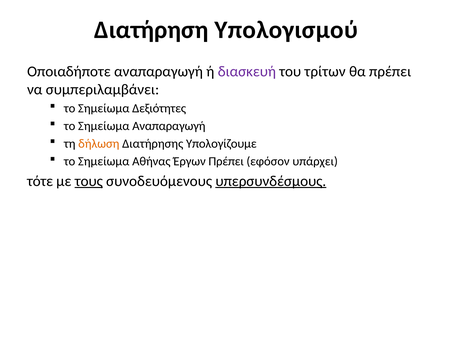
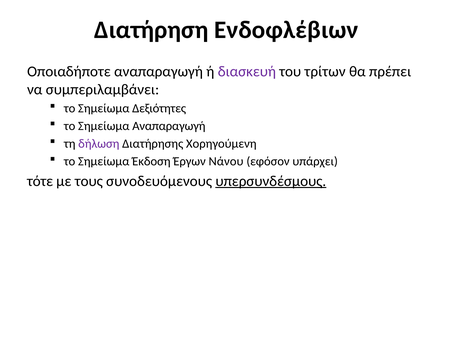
Υπολογισμού: Υπολογισμού -> Ενδοφλέβιων (286, 30)
δήλωση colour: orange -> purple (99, 144)
Υπολογίζουμε: Υπολογίζουμε -> Χορηγούμενη (221, 144)
Αθήνας: Αθήνας -> Έκδοση (151, 161)
Έργων Πρέπει: Πρέπει -> Νάνου (226, 161)
τους underline: present -> none (89, 181)
